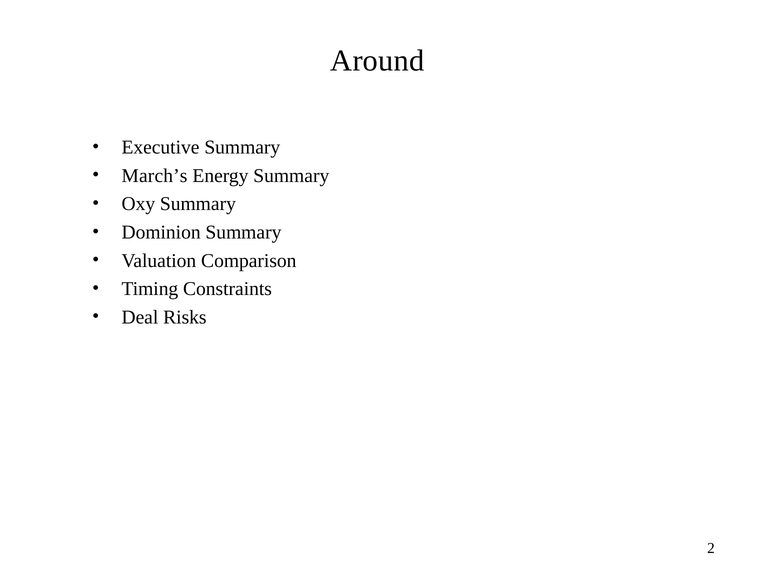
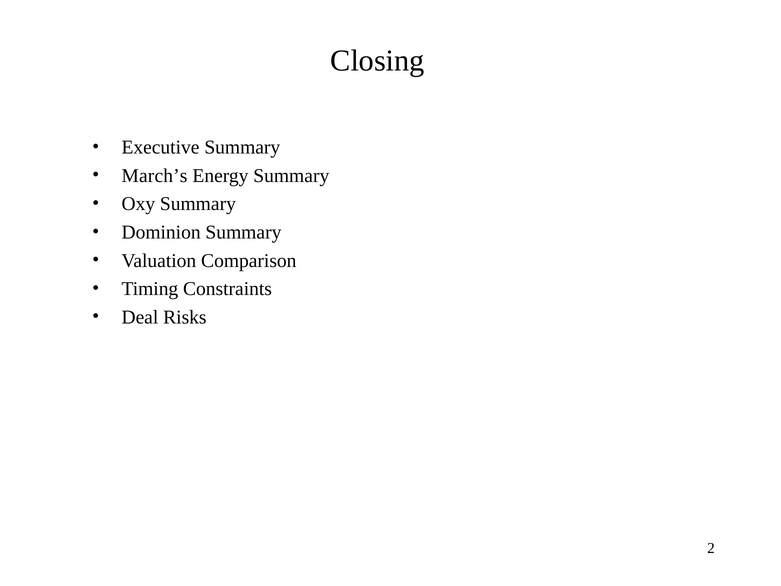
Around: Around -> Closing (377, 61)
